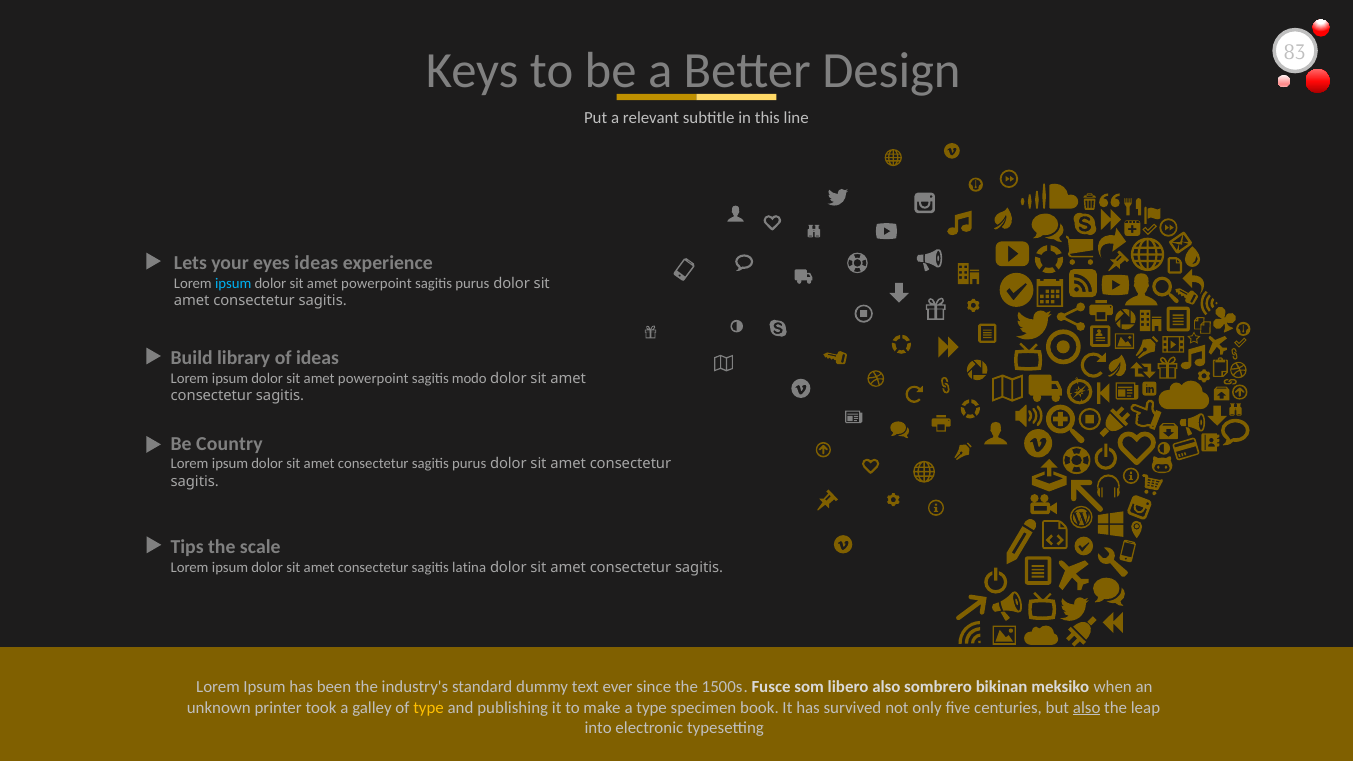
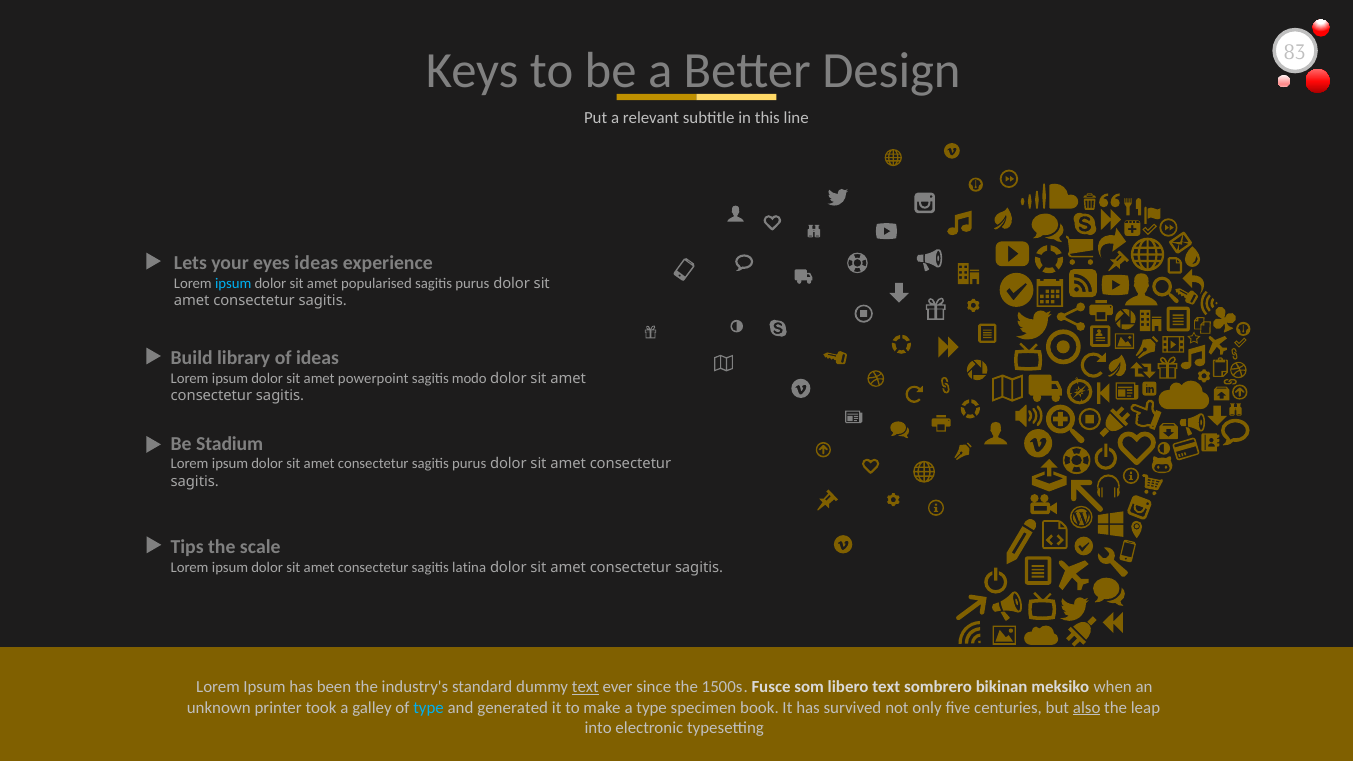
powerpoint: powerpoint -> popularised (377, 283)
Country: Country -> Stadium (230, 444)
text underline: none -> present (585, 687)
libero also: also -> text (886, 687)
type colour: yellow -> light blue (429, 708)
publishing: publishing -> generated (513, 708)
